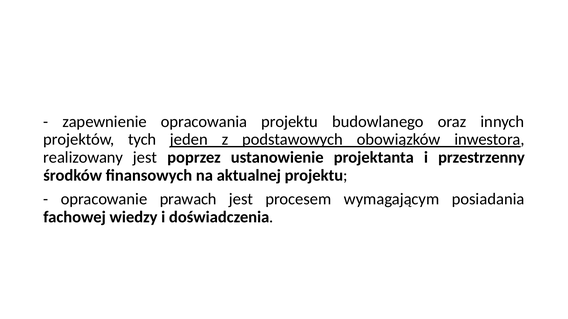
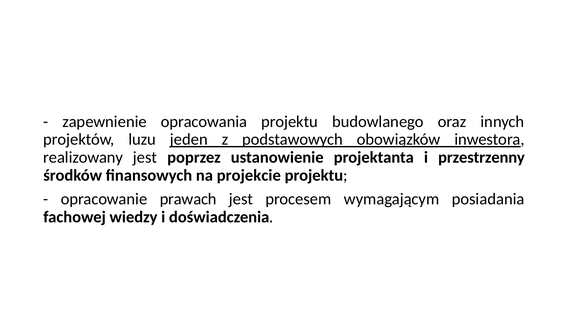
tych: tych -> luzu (142, 140)
aktualnej: aktualnej -> projekcie (249, 176)
